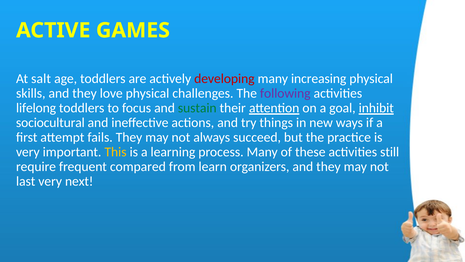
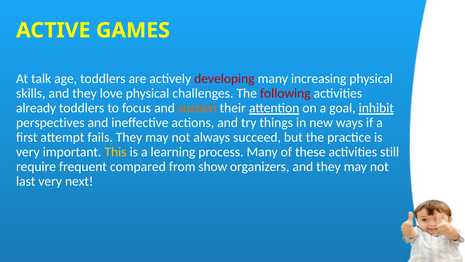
salt: salt -> talk (41, 79)
following colour: purple -> red (285, 93)
lifelong: lifelong -> already (36, 108)
sustain colour: green -> orange (197, 108)
sociocultural: sociocultural -> perspectives (50, 123)
learn: learn -> show (213, 167)
